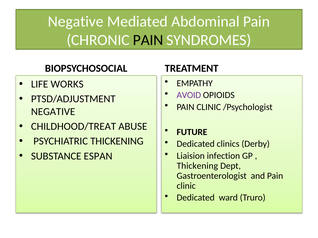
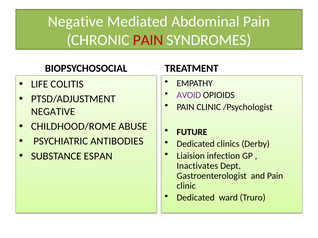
PAIN colour: black -> red (148, 40)
WORKS: WORKS -> COLITIS (67, 84)
CHILDHOOD/TREAT: CHILDHOOD/TREAT -> CHILDHOOD/ROME (74, 127)
PSYCHIATRIC THICKENING: THICKENING -> ANTIBODIES (117, 142)
Thickening: Thickening -> Inactivates (197, 166)
